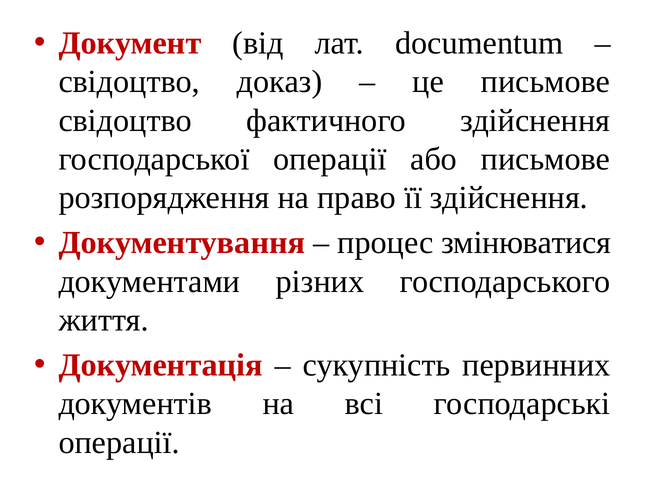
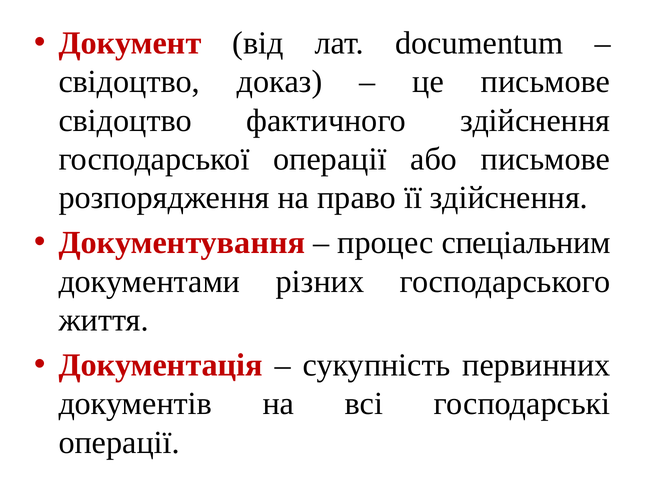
змінюватися: змінюватися -> спеціальним (526, 243)
